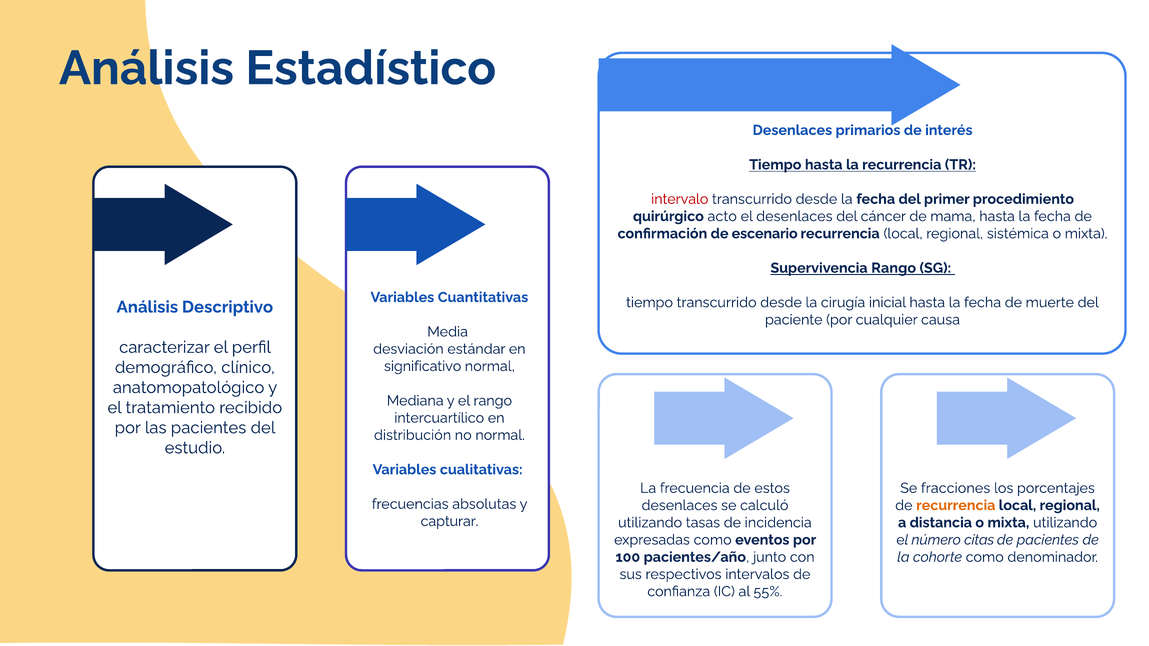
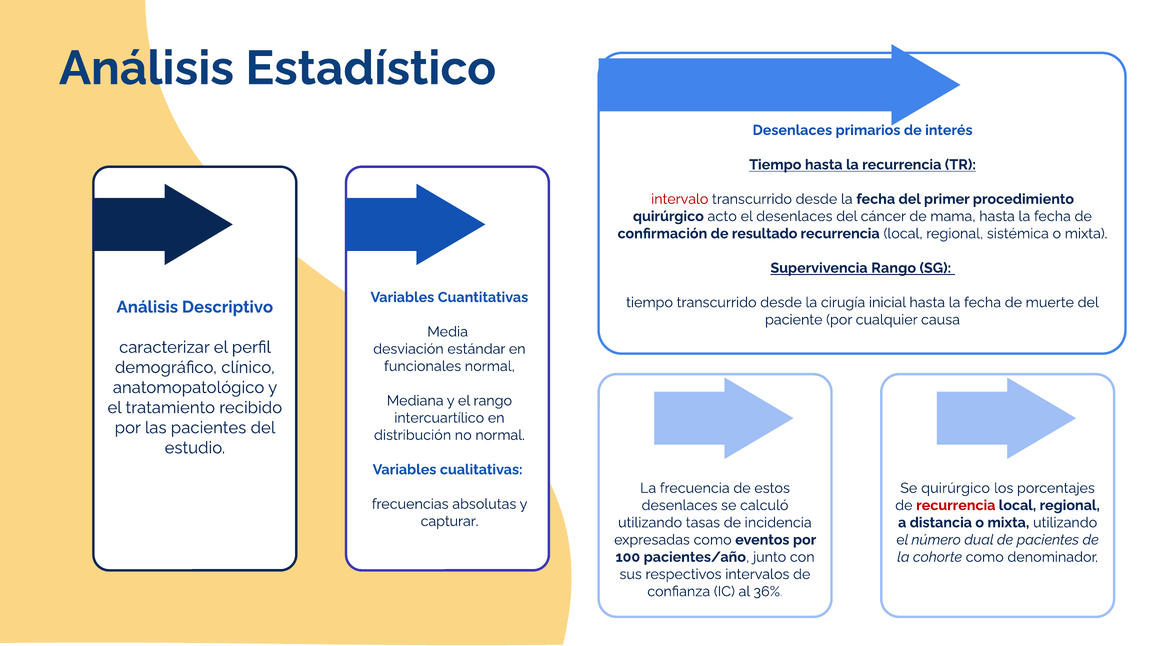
escenario: escenario -> resultado (765, 234)
significativo: significativo -> funcionales (423, 366)
Se fracciones: fracciones -> quirúrgico (956, 488)
recurrencia colour: orange -> red (956, 506)
citas: citas -> dual (979, 540)
55%: 55% -> 36% (768, 592)
